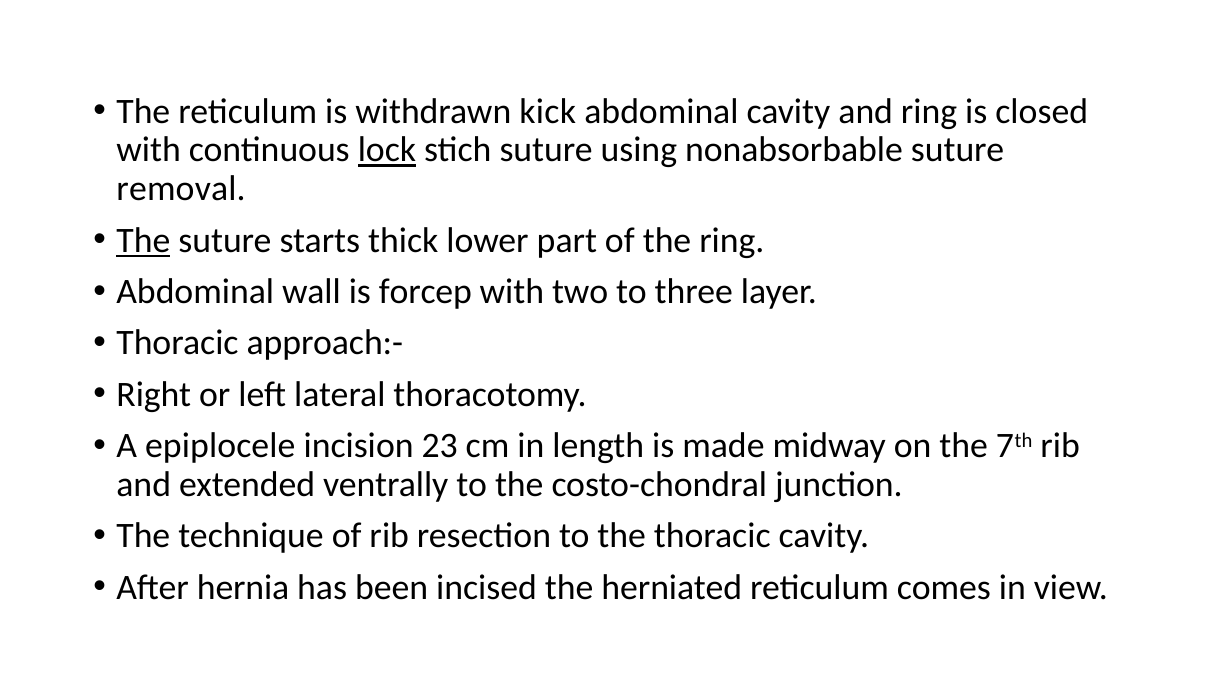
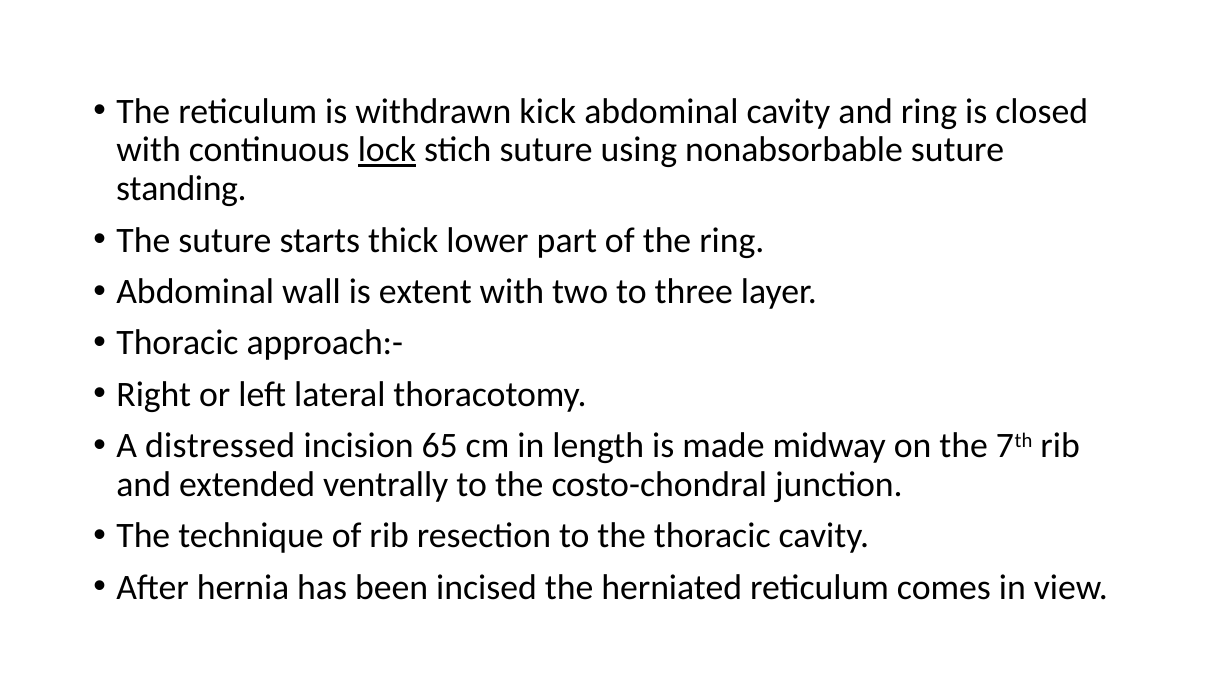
removal: removal -> standing (181, 189)
The underline: present -> none (143, 240)
forcep: forcep -> extent (425, 291)
epiplocele: epiplocele -> distressed (220, 446)
23: 23 -> 65 (440, 446)
